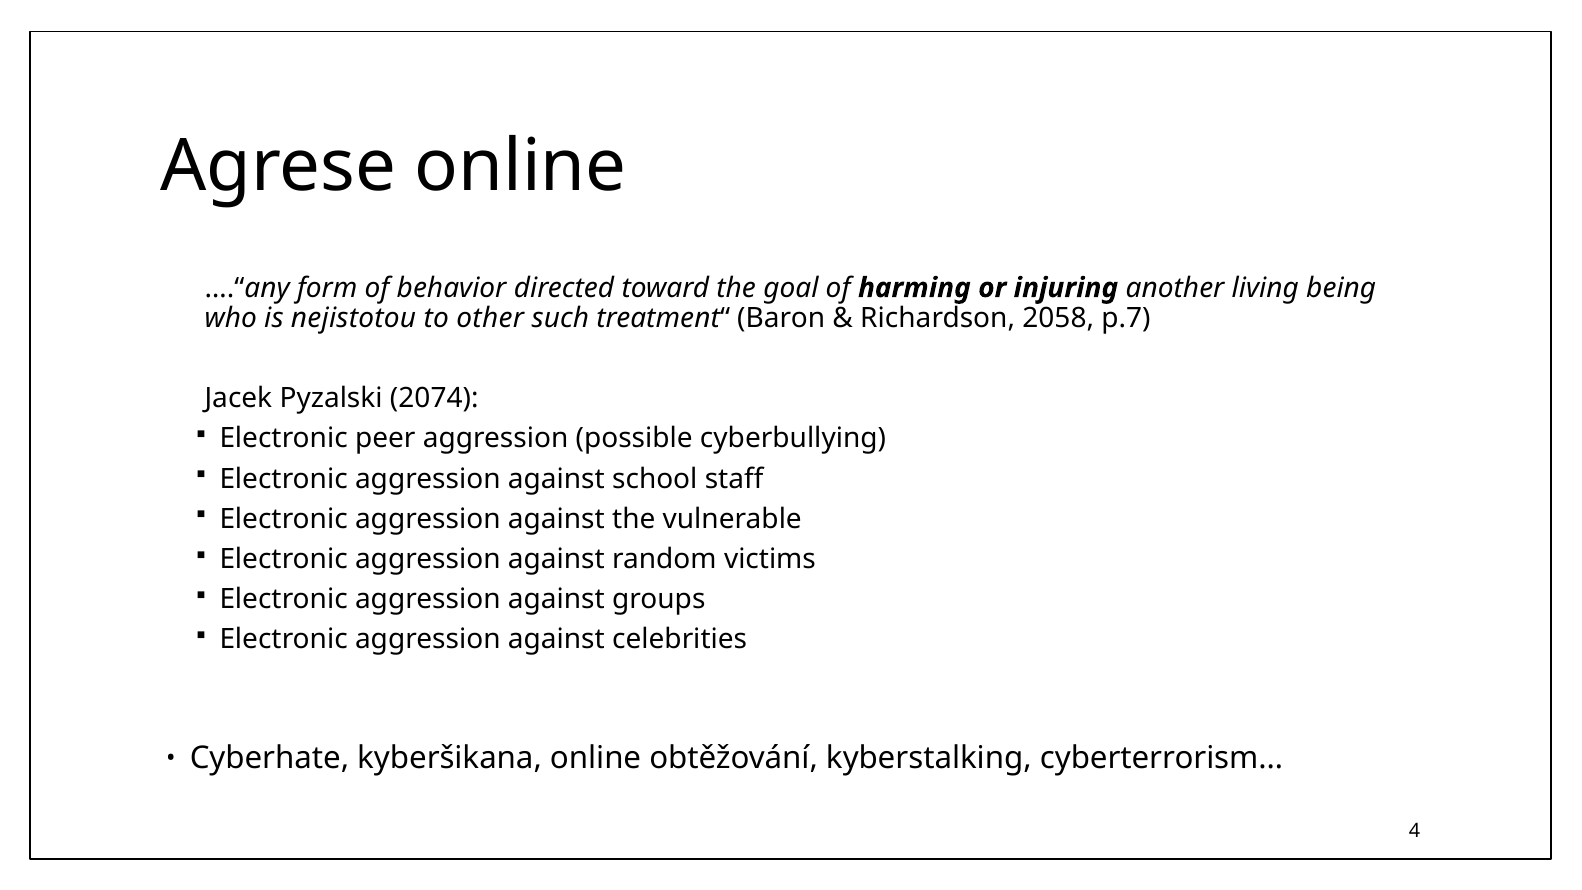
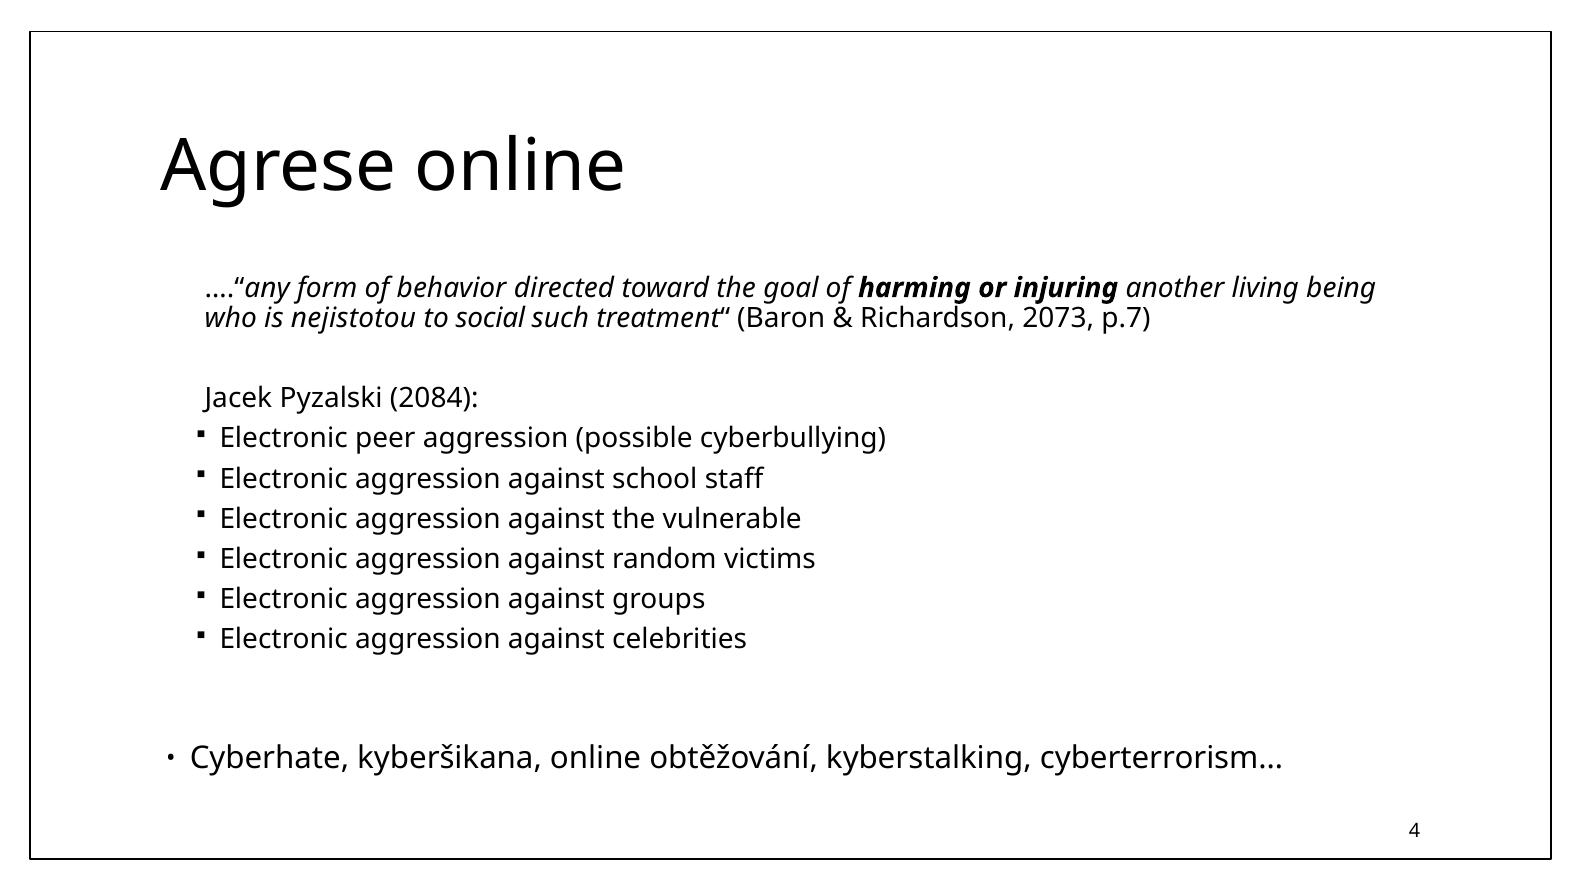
other: other -> social (490, 318)
2058: 2058 -> 2073 (1058, 318)
2074: 2074 -> 2084 (434, 398)
